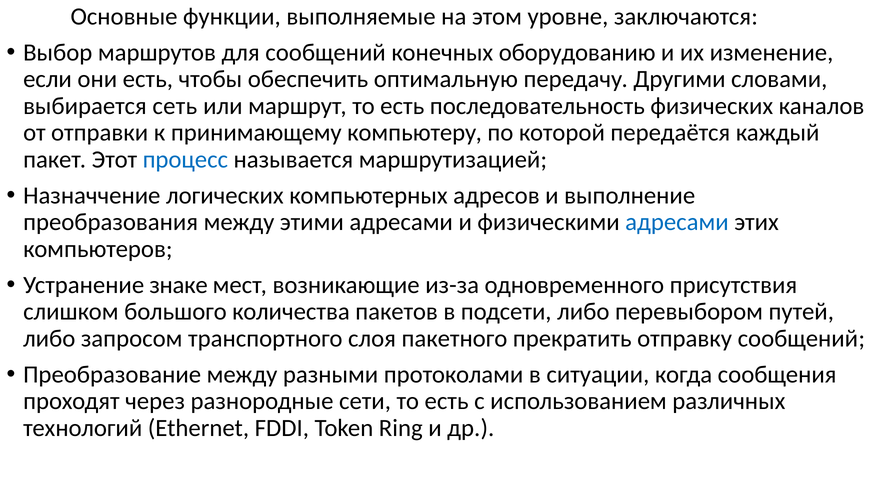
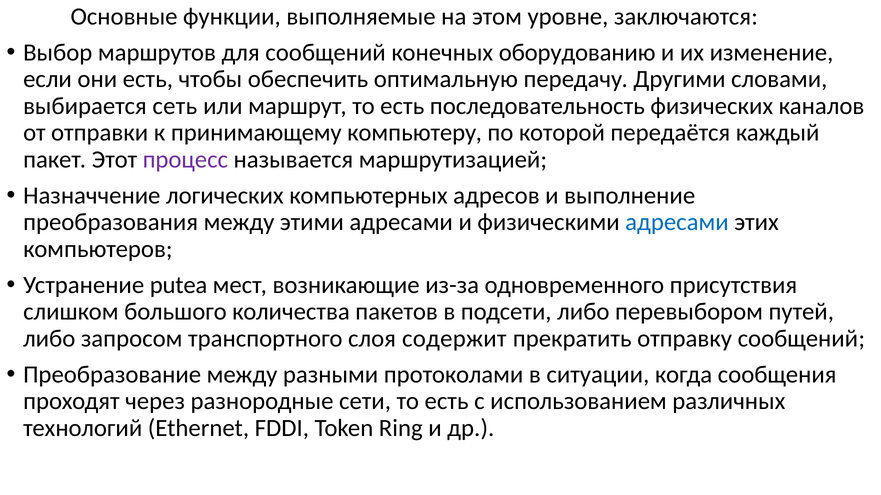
процесс colour: blue -> purple (185, 160)
знаке: знаке -> putea (179, 285)
пакетного: пакетного -> содержит (454, 339)
